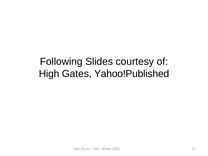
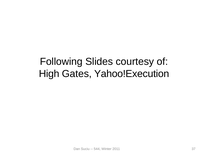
Yahoo!Published: Yahoo!Published -> Yahoo!Execution (132, 74)
